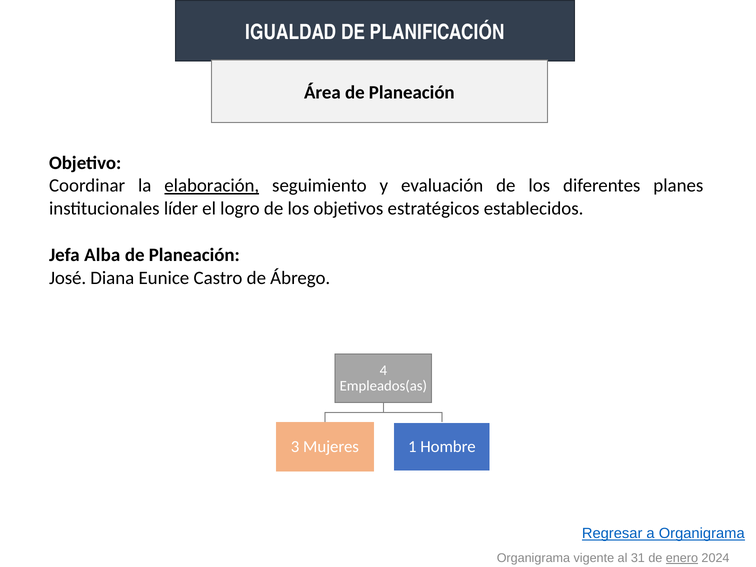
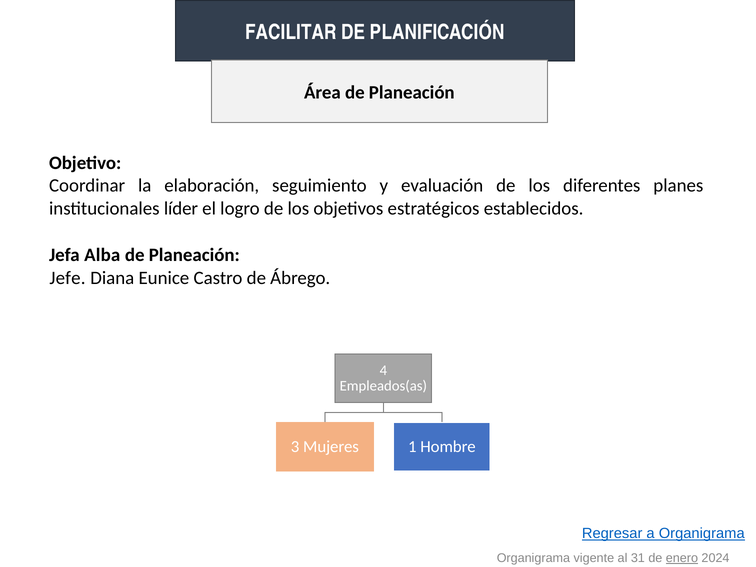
IGUALDAD: IGUALDAD -> FACILITAR (291, 32)
elaboración underline: present -> none (212, 186)
José: José -> Jefe (67, 278)
